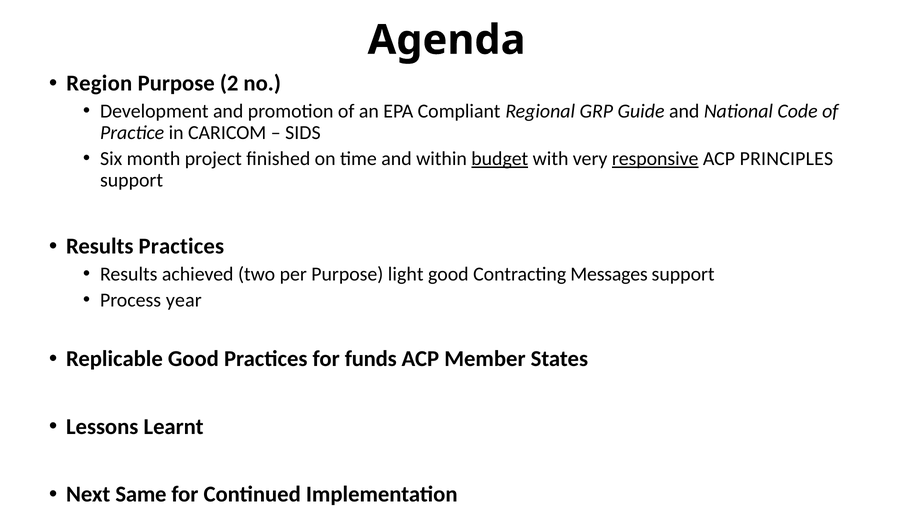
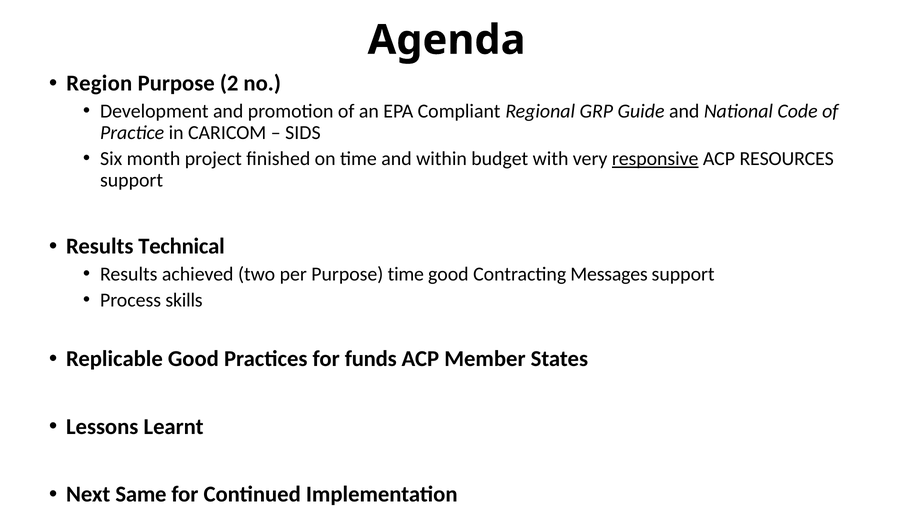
budget underline: present -> none (500, 159)
PRINCIPLES: PRINCIPLES -> RESOURCES (787, 159)
Results Practices: Practices -> Technical (181, 247)
Purpose light: light -> time (406, 274)
year: year -> skills (184, 300)
